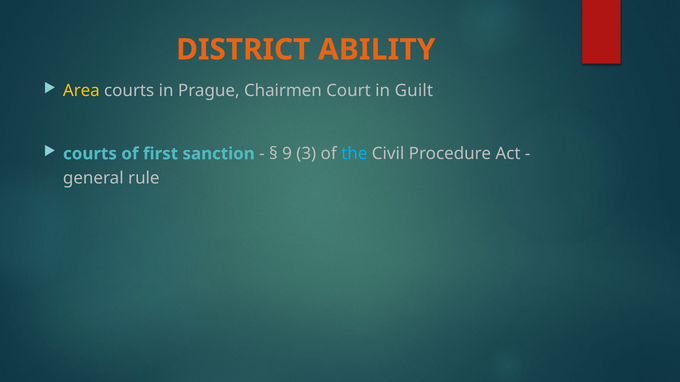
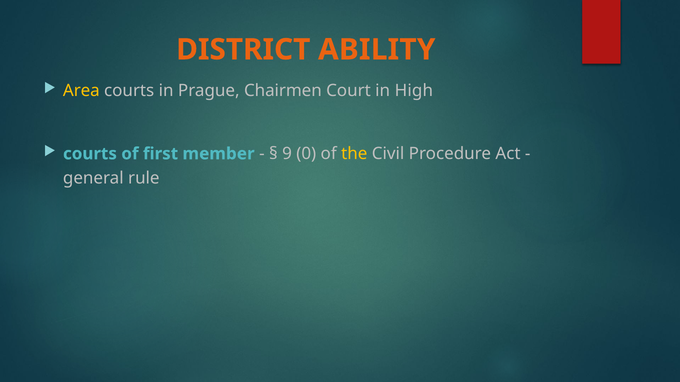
Guilt: Guilt -> High (414, 91)
sanction: sanction -> member (219, 154)
3: 3 -> 0 (306, 154)
the colour: light blue -> yellow (354, 154)
